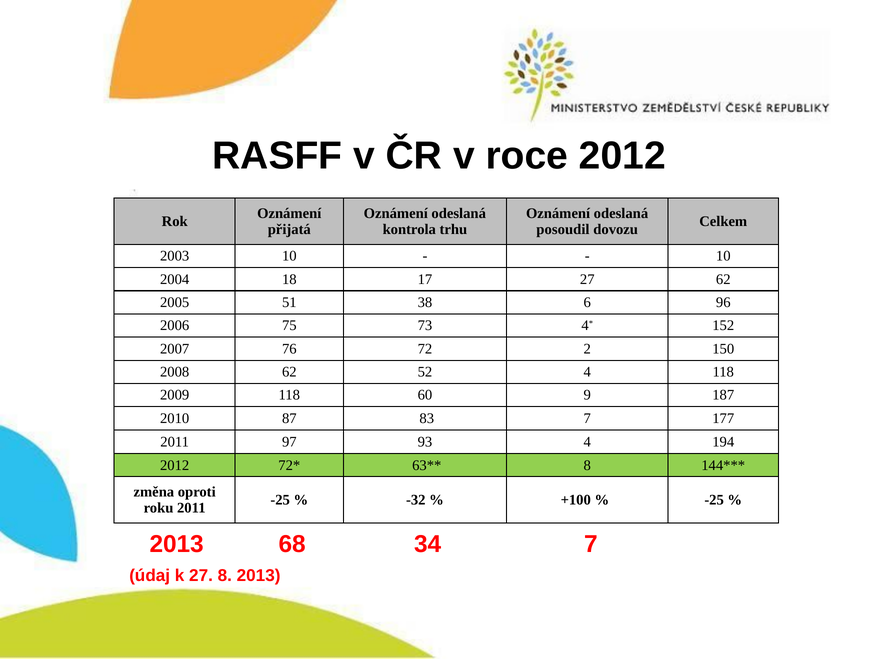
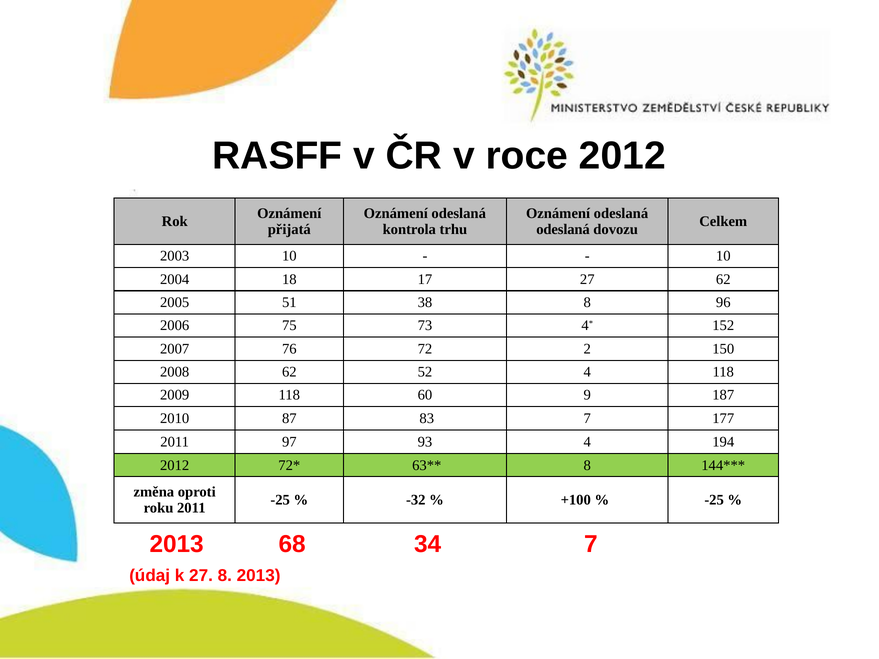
posoudil: posoudil -> odeslaná (563, 230)
38 6: 6 -> 8 (587, 303)
